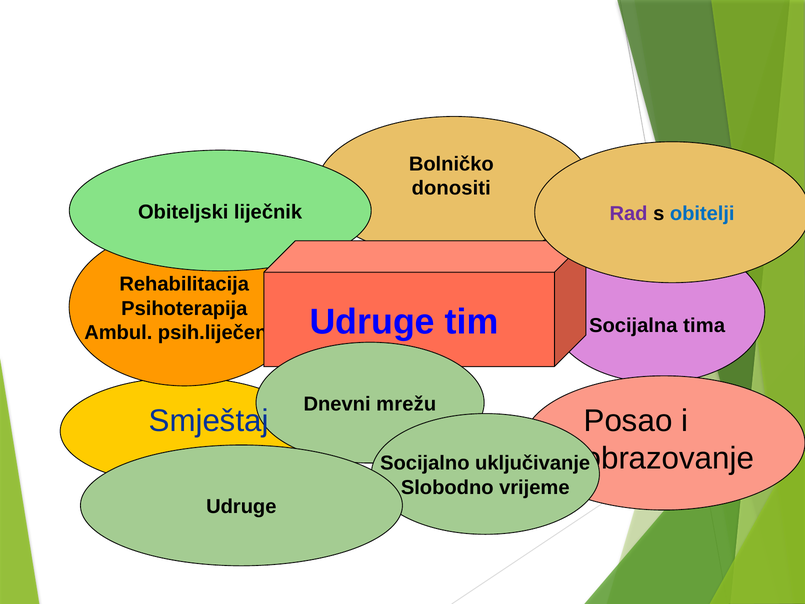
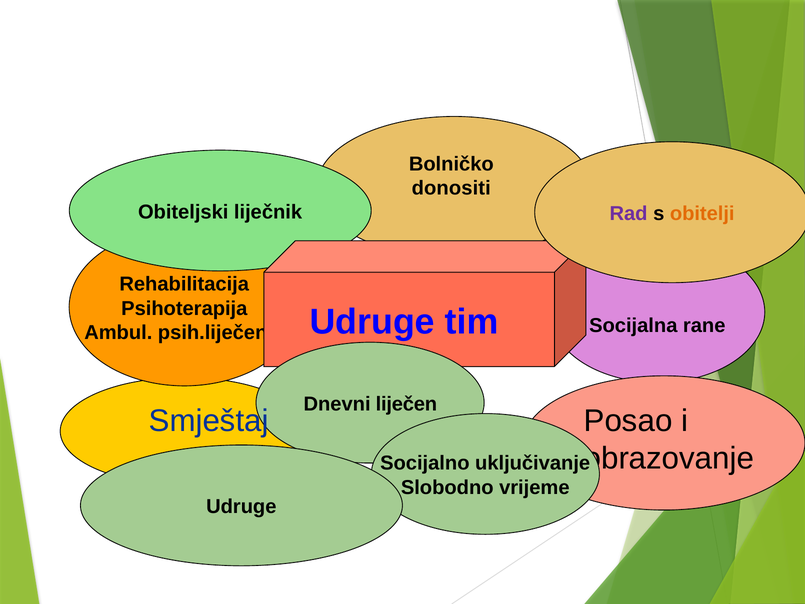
obitelji colour: blue -> orange (702, 214)
tima: tima -> rane (704, 325)
mrežu: mrežu -> liječen (406, 404)
